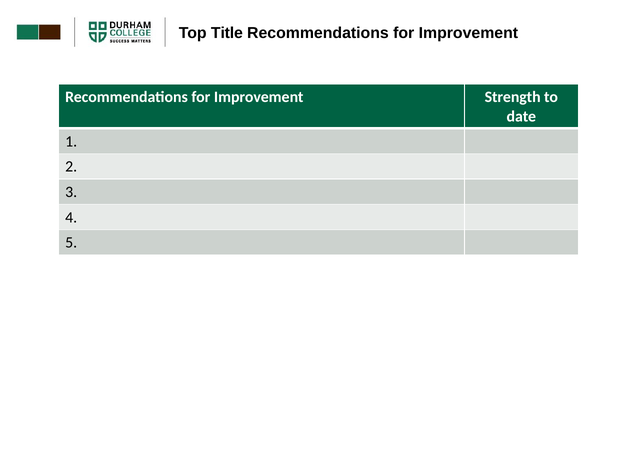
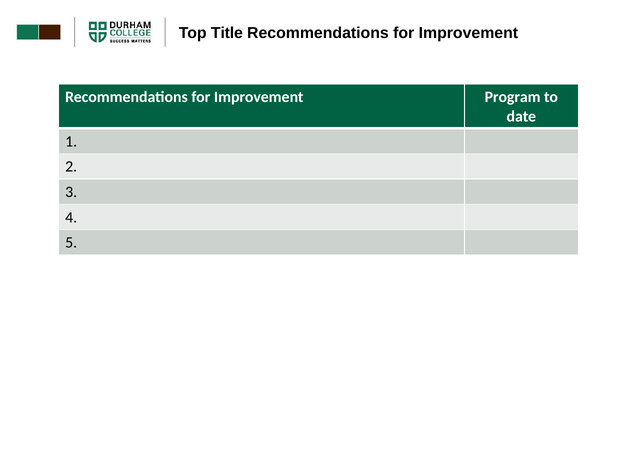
Strength: Strength -> Program (513, 97)
